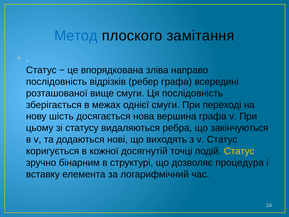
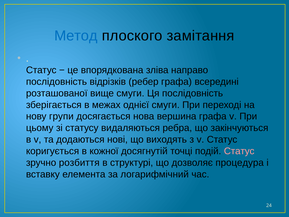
шість: шість -> групи (61, 116)
Статус colour: yellow -> pink (239, 151)
бінарним: бінарним -> розбиття (79, 163)
